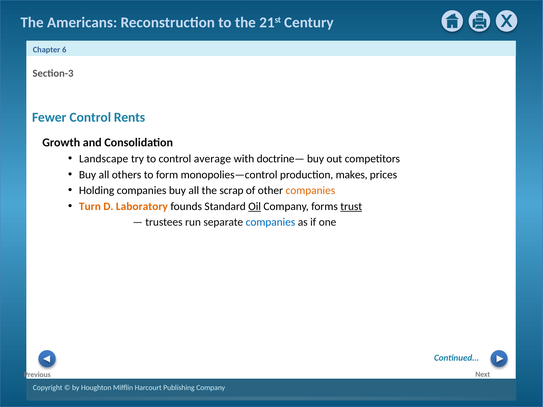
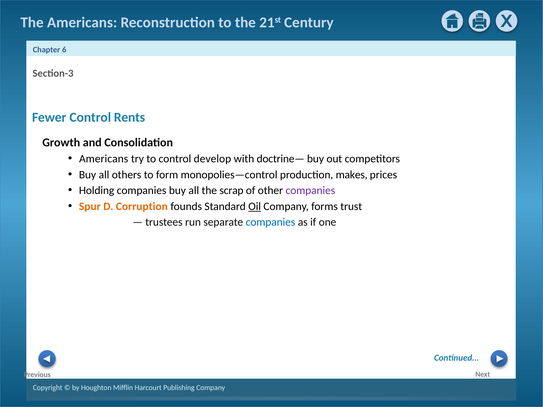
Landscape: Landscape -> Americans (104, 159)
average: average -> develop (212, 159)
companies colour: orange -> purple (310, 191)
Turn: Turn -> Spur (90, 206)
Laboratory: Laboratory -> Corruption (142, 206)
trust underline: present -> none (351, 206)
